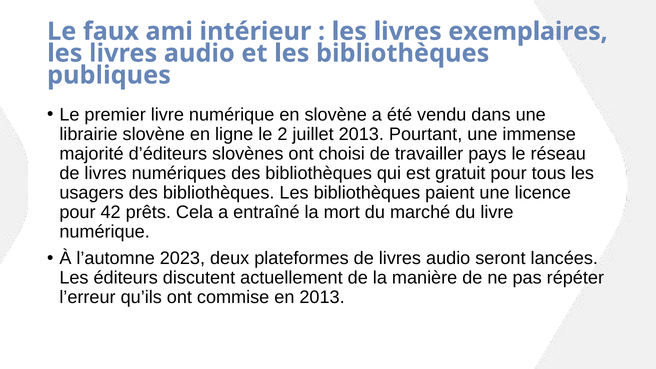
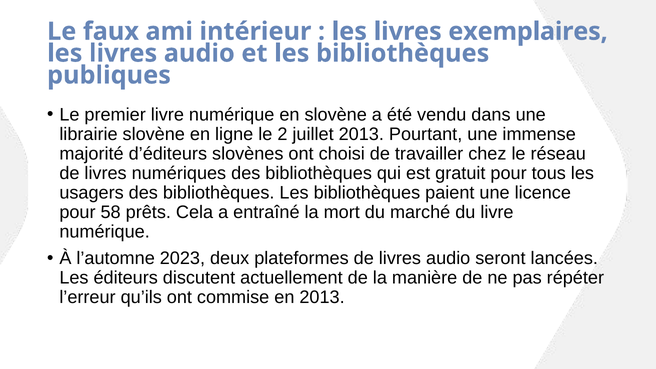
pays: pays -> chez (487, 154)
42: 42 -> 58 (111, 212)
